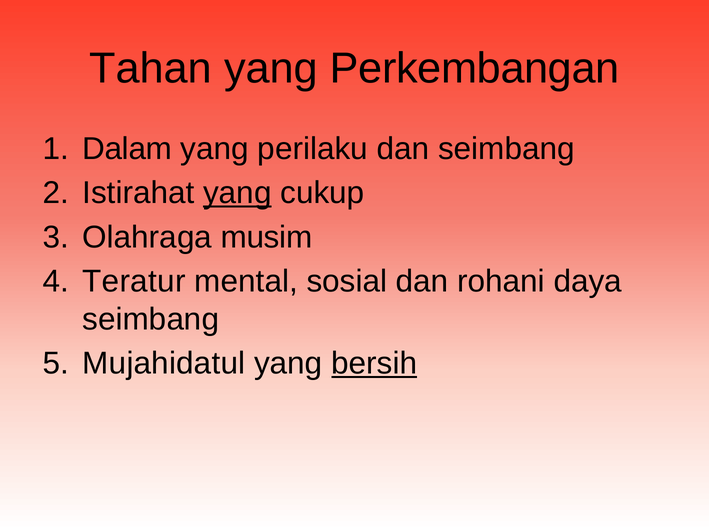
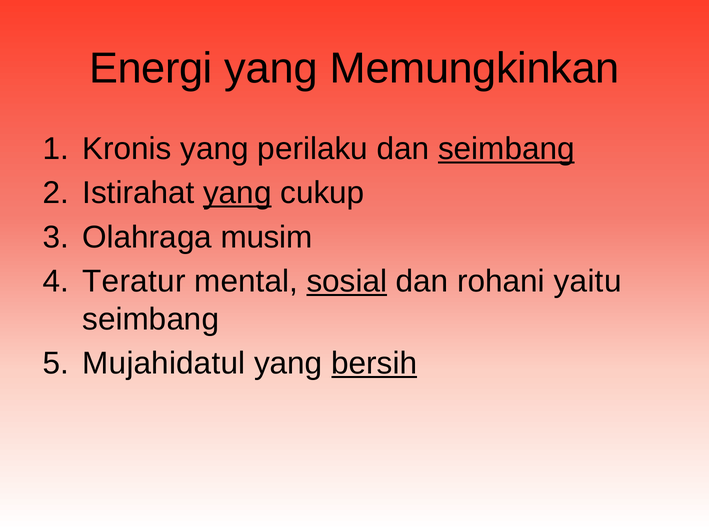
Tahan: Tahan -> Energi (151, 69)
Perkembangan: Perkembangan -> Memungkinkan (475, 69)
Dalam: Dalam -> Kronis (127, 149)
seimbang underline: none -> present (506, 149)
sosial underline: none -> present (347, 281)
daya: daya -> yaitu (588, 281)
